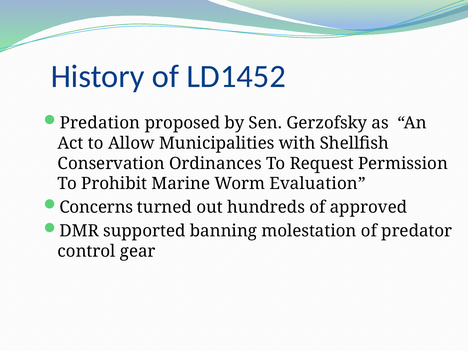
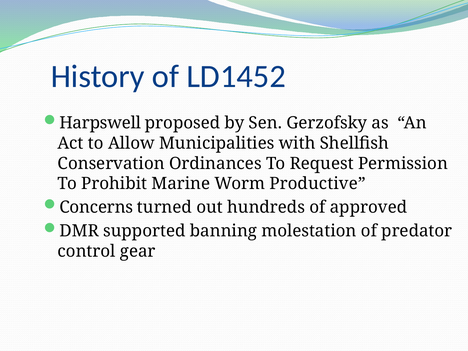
Predation: Predation -> Harpswell (100, 123)
Evaluation: Evaluation -> Productive (318, 184)
